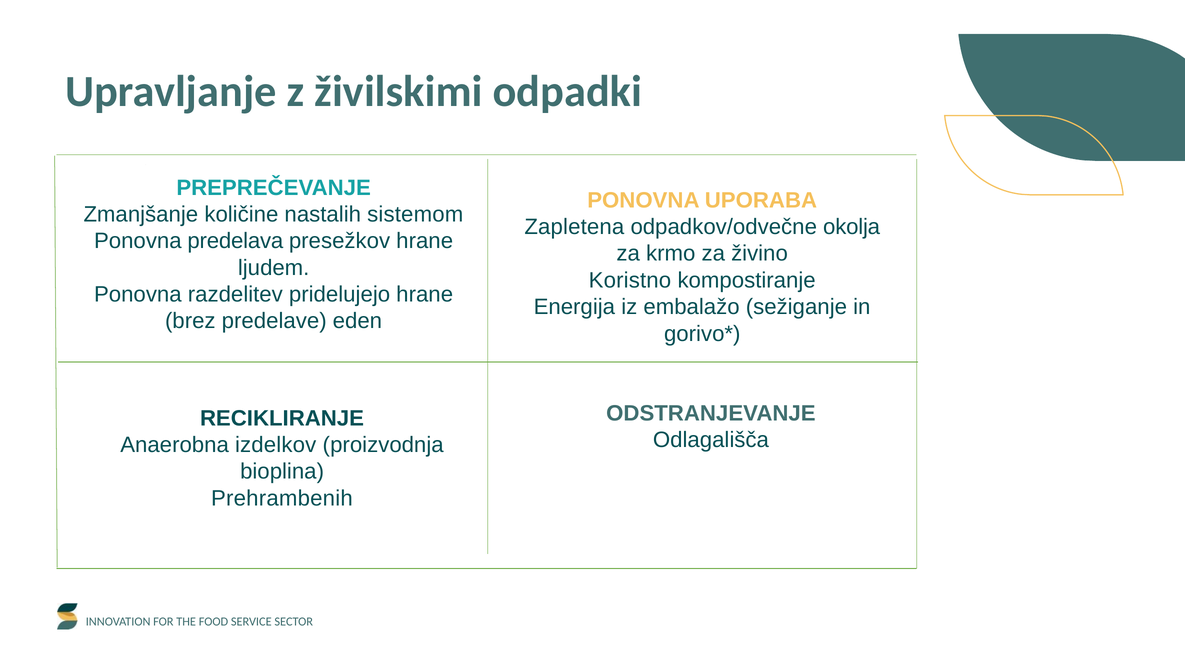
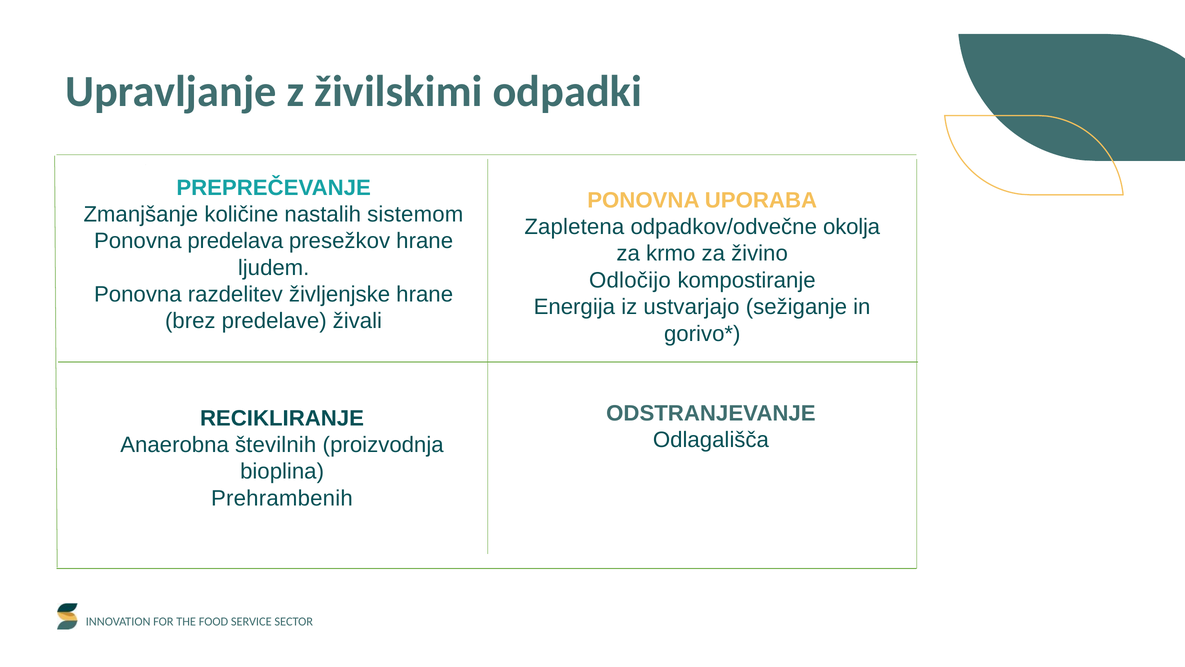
Koristno: Koristno -> Odločijo (630, 280)
pridelujejo: pridelujejo -> življenjske (340, 294)
embalažo: embalažo -> ustvarjajo (691, 307)
eden: eden -> živali (357, 321)
izdelkov: izdelkov -> številnih (276, 445)
